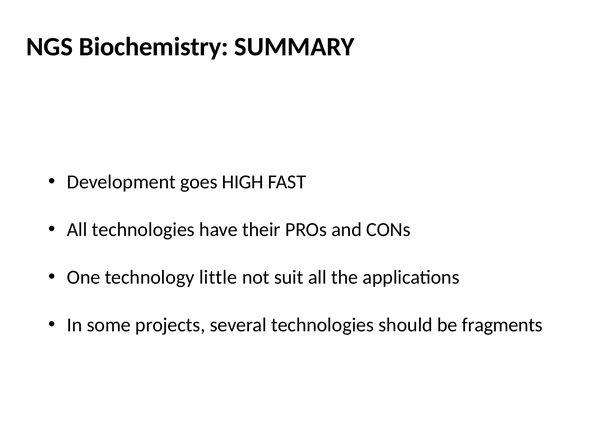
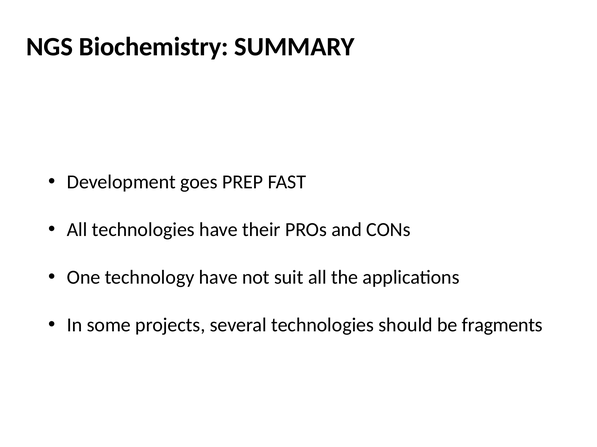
HIGH: HIGH -> PREP (243, 182)
technology little: little -> have (218, 278)
